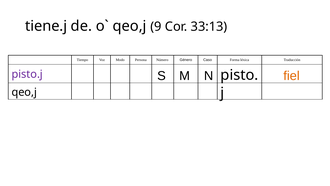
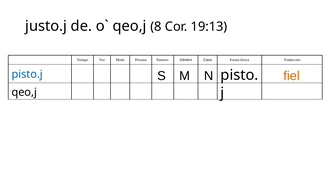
tiene.j: tiene.j -> justo.j (46, 26)
9: 9 -> 8 (156, 26)
33:13: 33:13 -> 19:13 (209, 26)
pisto.j colour: purple -> blue (27, 74)
